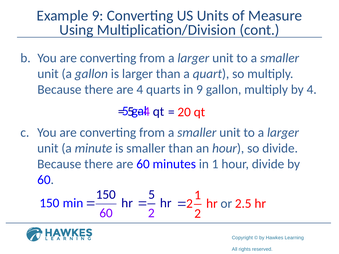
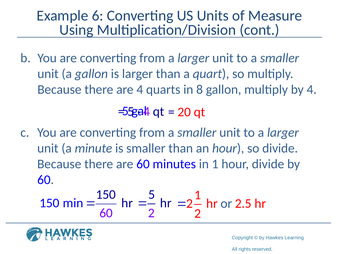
Example 9: 9 -> 6 (98, 16)
in 9: 9 -> 8 (200, 90)
